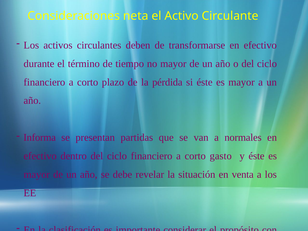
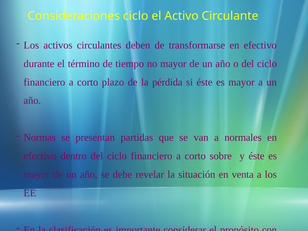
Consideraciones neta: neta -> ciclo (136, 16)
Informa: Informa -> Normas (40, 138)
gasto: gasto -> sobre (221, 156)
